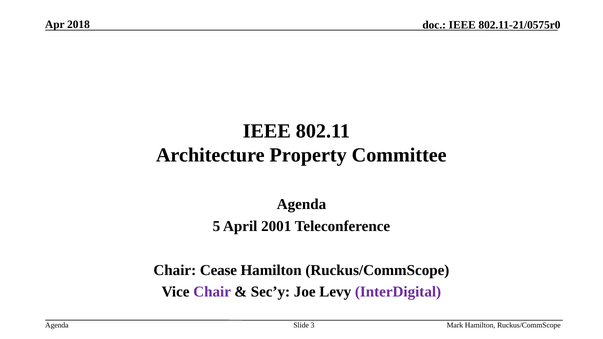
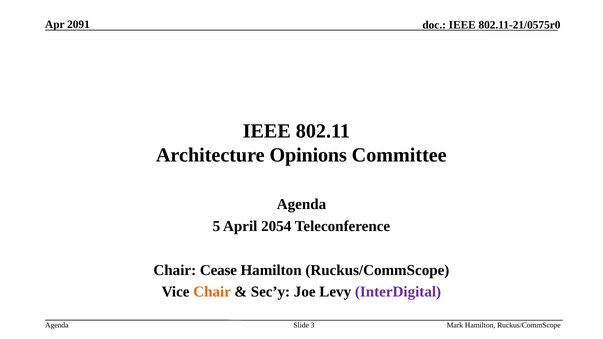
2018: 2018 -> 2091 (78, 25)
Property: Property -> Opinions (308, 155)
2001: 2001 -> 2054 (276, 226)
Chair colour: purple -> orange (212, 292)
